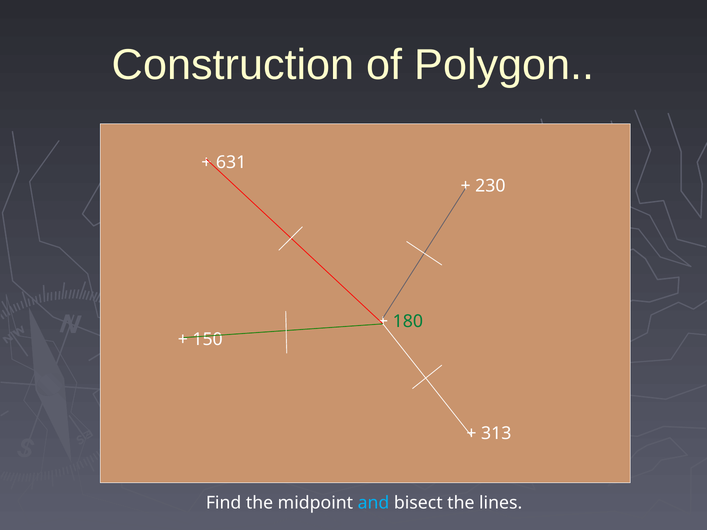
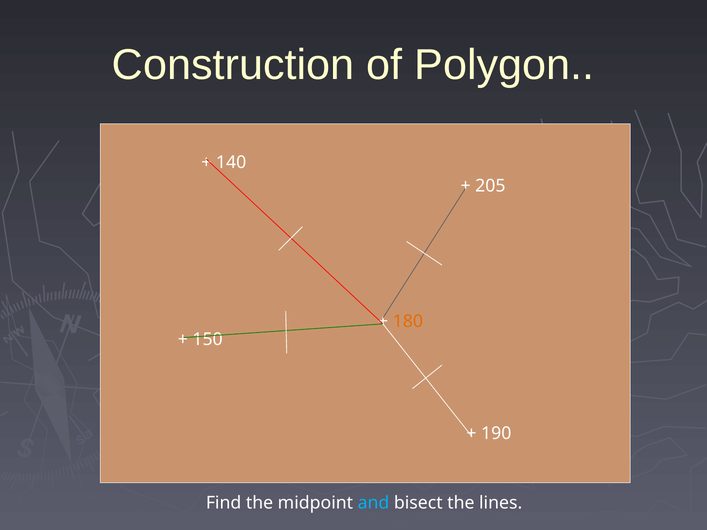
631: 631 -> 140 (231, 163)
230: 230 -> 205 (490, 186)
180 colour: green -> orange (408, 322)
313: 313 -> 190 (496, 434)
